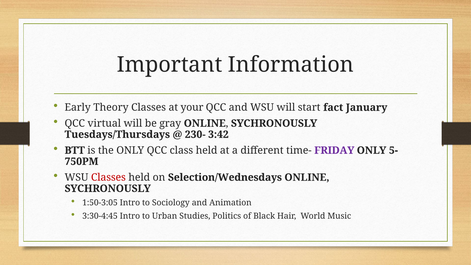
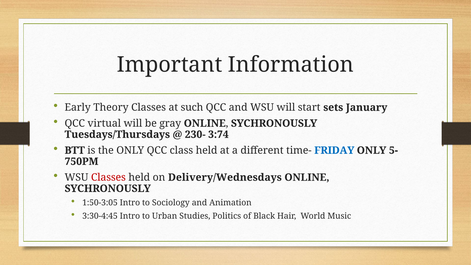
your: your -> such (192, 107)
fact: fact -> sets (333, 107)
3:42: 3:42 -> 3:74 (218, 134)
FRIDAY colour: purple -> blue (334, 150)
Selection/Wednesdays: Selection/Wednesdays -> Delivery/Wednesdays (225, 177)
